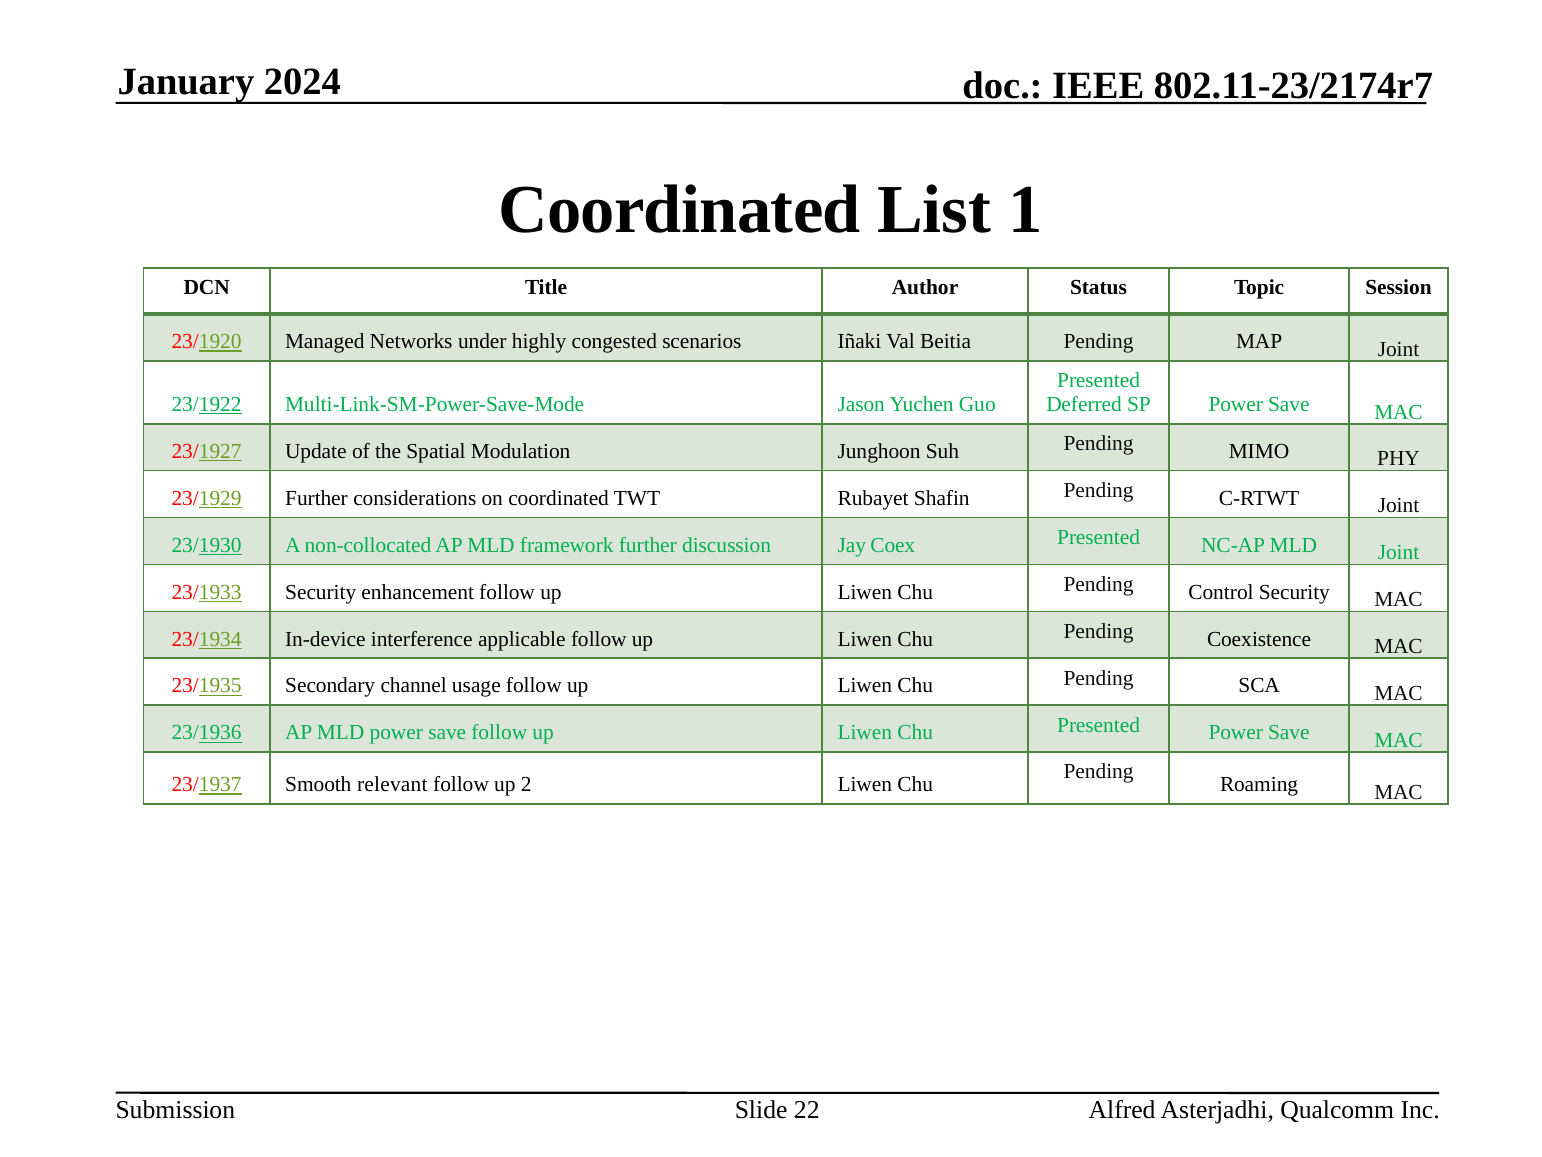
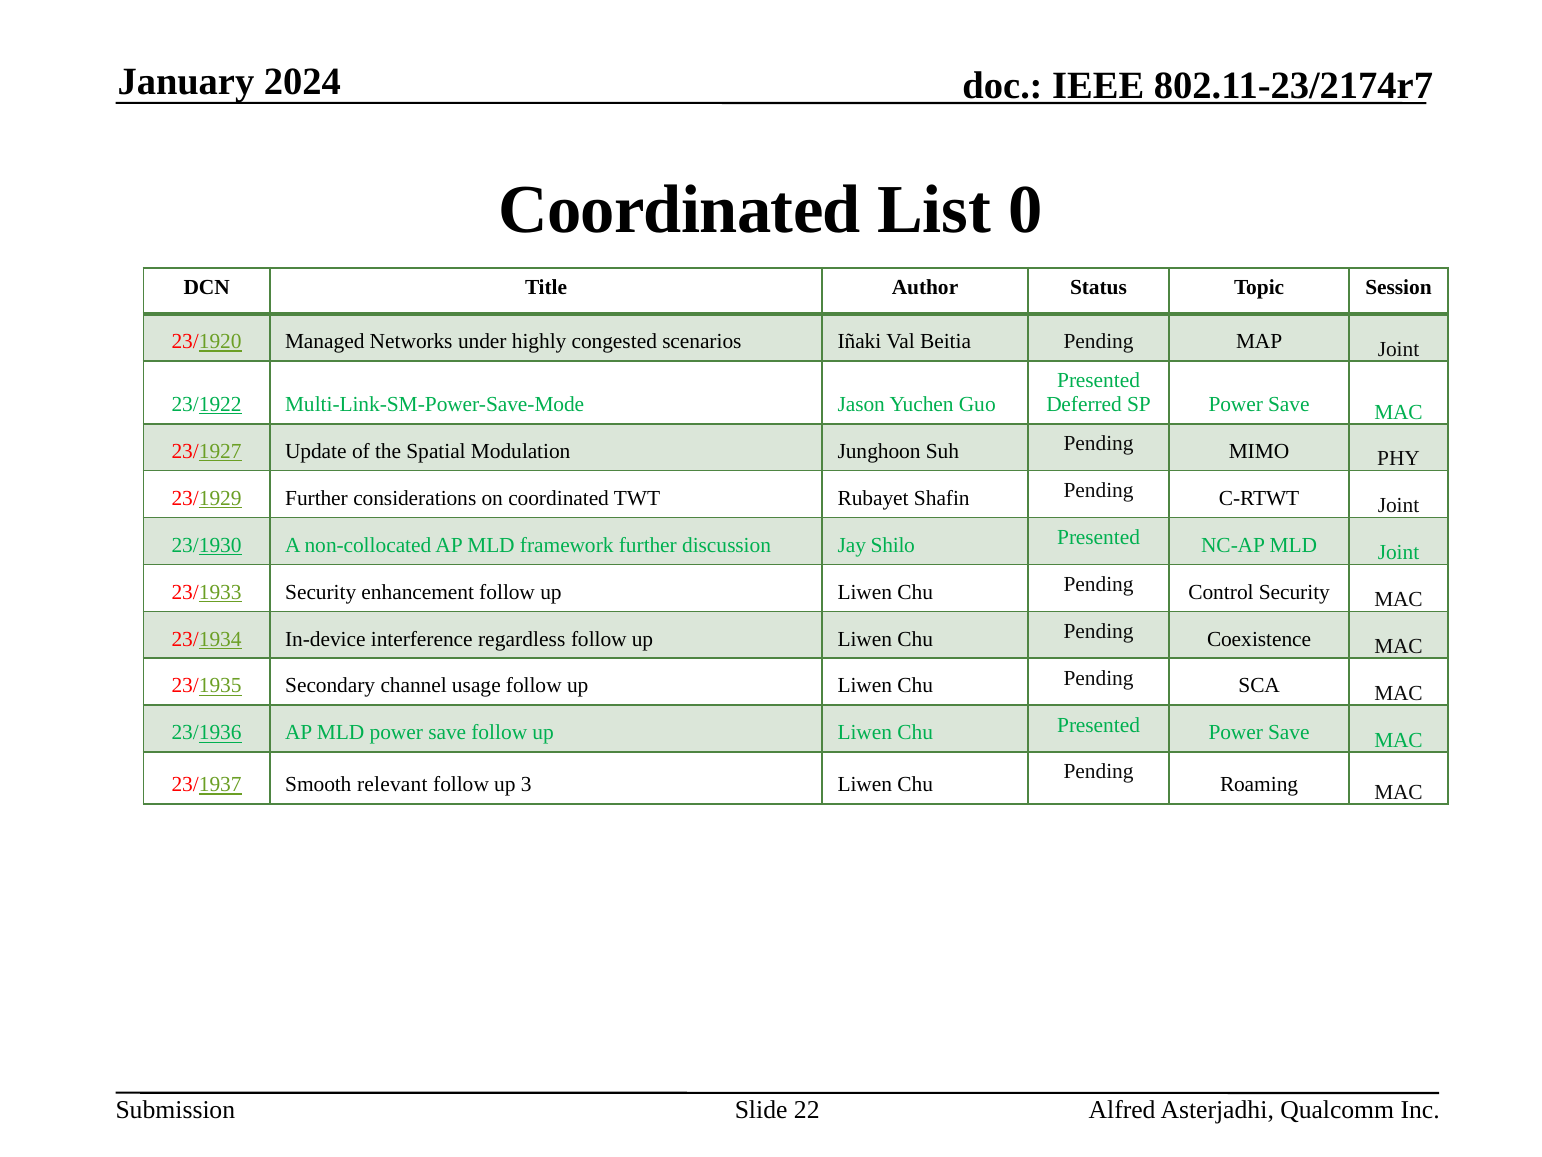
1: 1 -> 0 (1026, 210)
Coex: Coex -> Shilo (893, 545)
applicable: applicable -> regardless (522, 639)
2: 2 -> 3 (526, 784)
